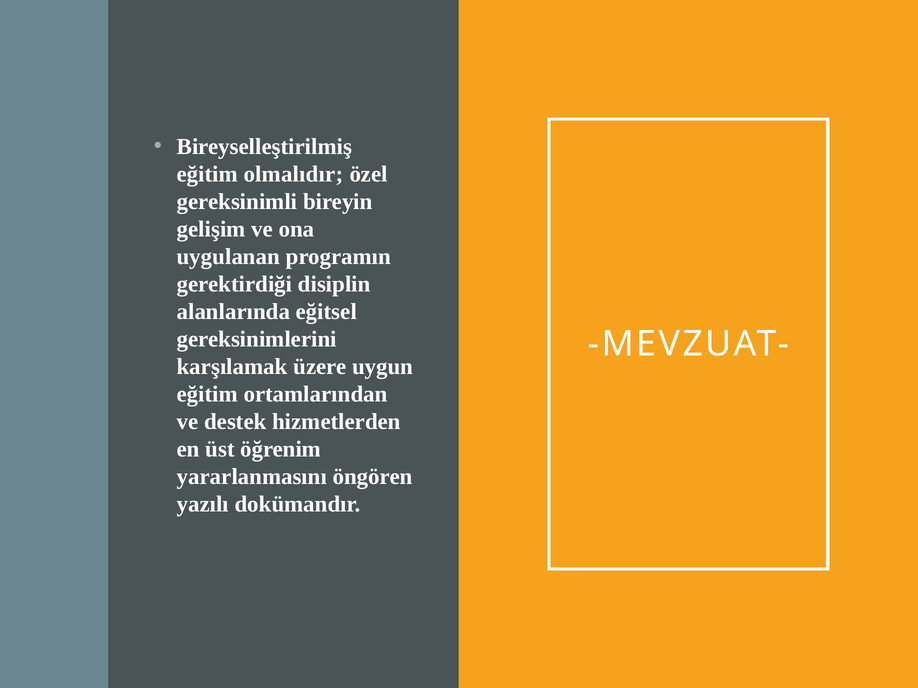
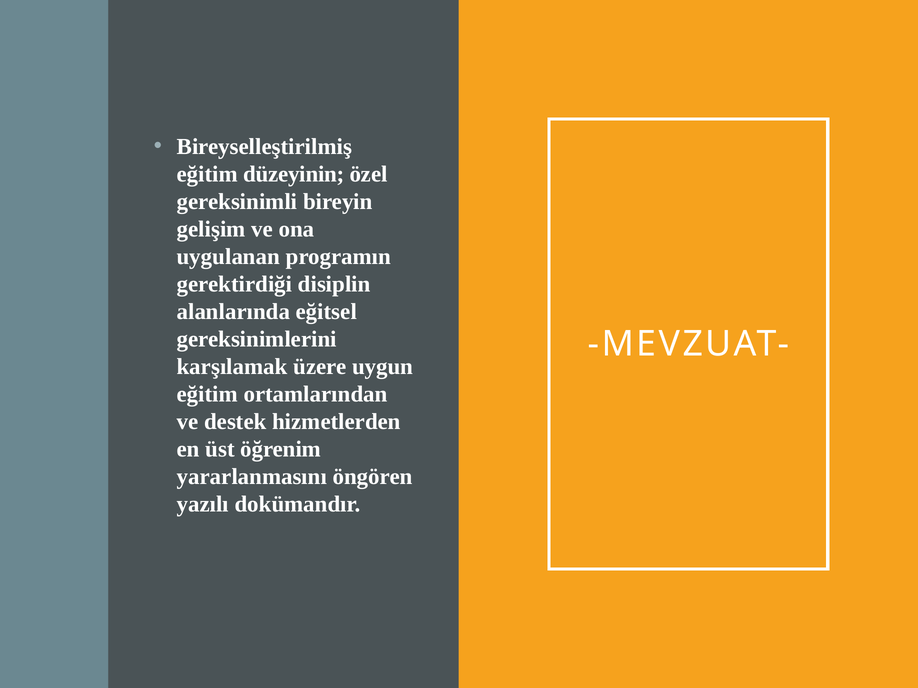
olmalıdır: olmalıdır -> düzeyinin (294, 174)
